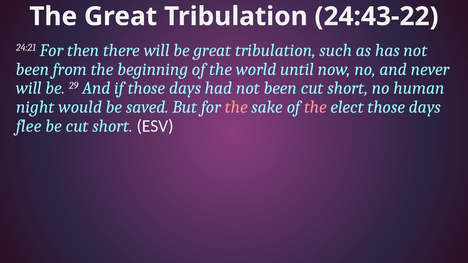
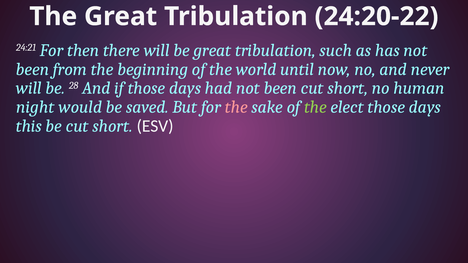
24:43-22: 24:43-22 -> 24:20-22 (377, 16)
29: 29 -> 28 (74, 86)
the colour: pink -> light green (315, 107)
flee: flee -> this (29, 126)
